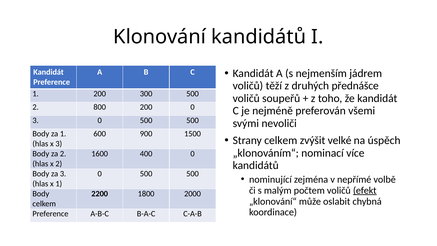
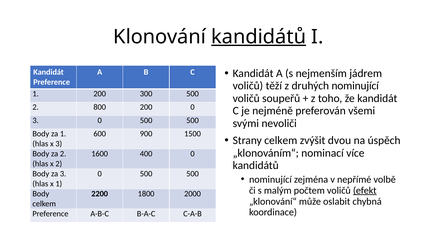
kandidátů underline: none -> present (259, 37)
druhých přednášce: přednášce -> nominující (355, 86)
velké: velké -> dvou (340, 140)
